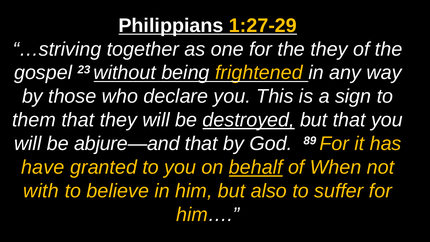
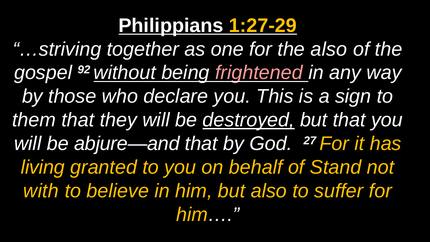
the they: they -> also (329, 49)
23: 23 -> 92 (84, 70)
frightened colour: yellow -> pink (259, 73)
89: 89 -> 27 (310, 141)
have: have -> living (43, 167)
behalf underline: present -> none (256, 167)
When: When -> Stand (336, 167)
